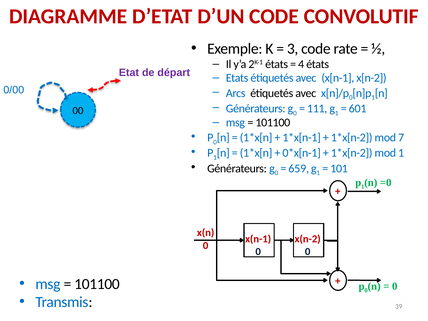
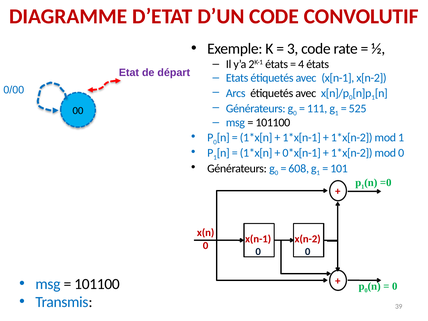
601: 601 -> 525 (358, 109)
mod 7: 7 -> 1 (401, 138)
mod 1: 1 -> 0 (401, 153)
659: 659 -> 608 (299, 168)
